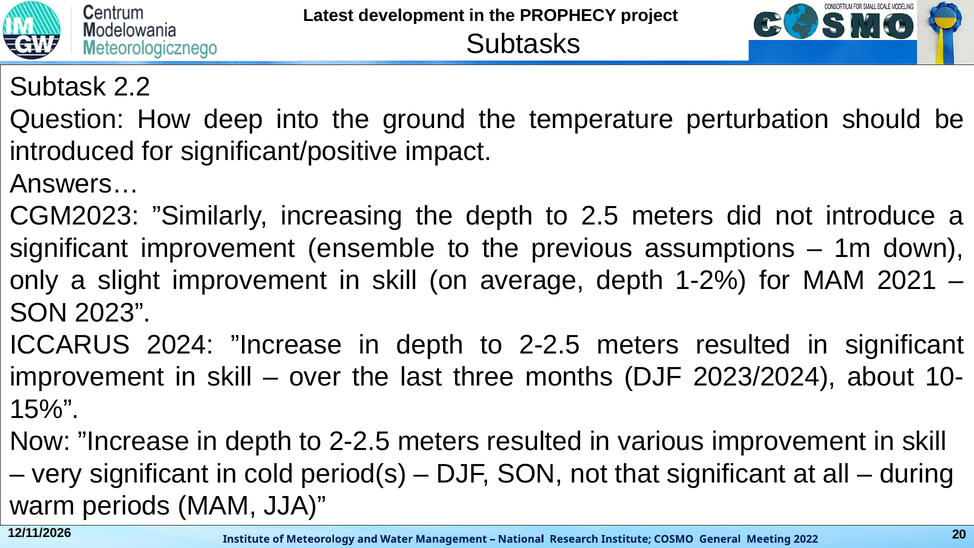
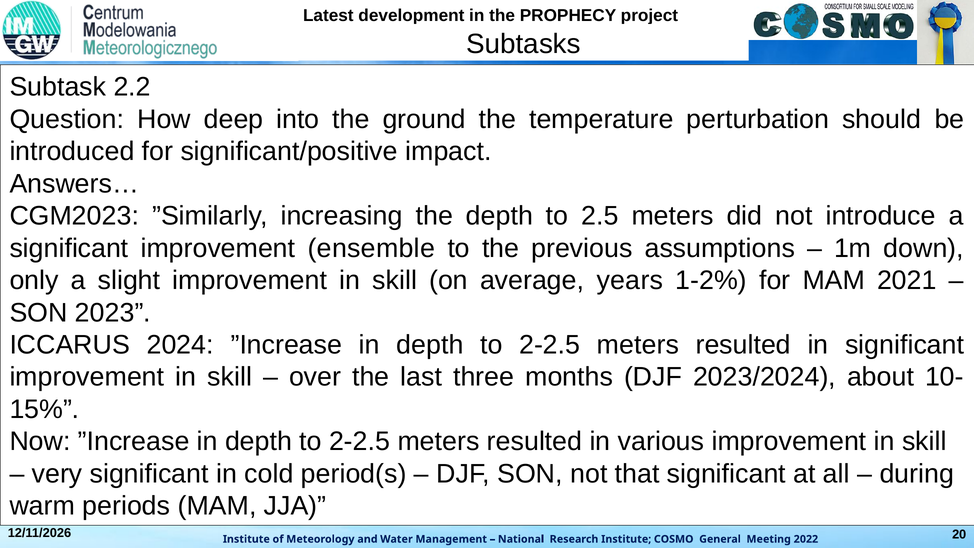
average depth: depth -> years (630, 280)
